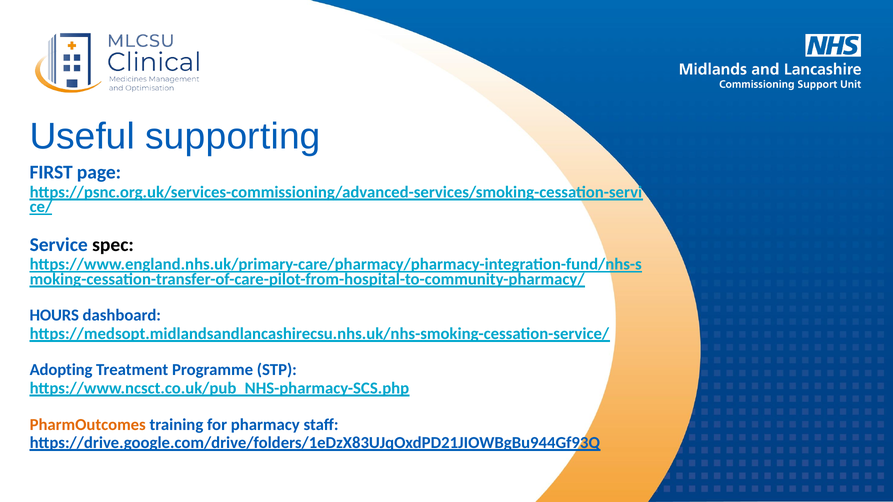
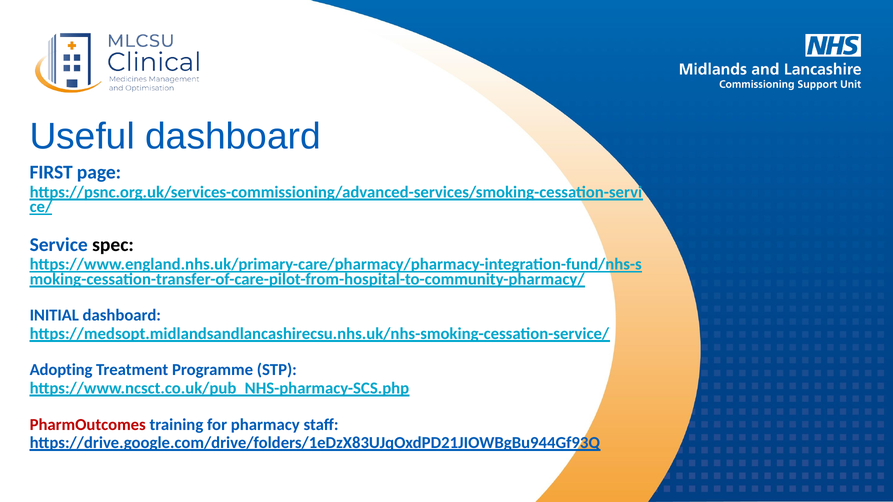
Useful supporting: supporting -> dashboard (233, 137)
HOURS: HOURS -> INITIAL (54, 316)
PharmOutcomes colour: orange -> red (88, 425)
